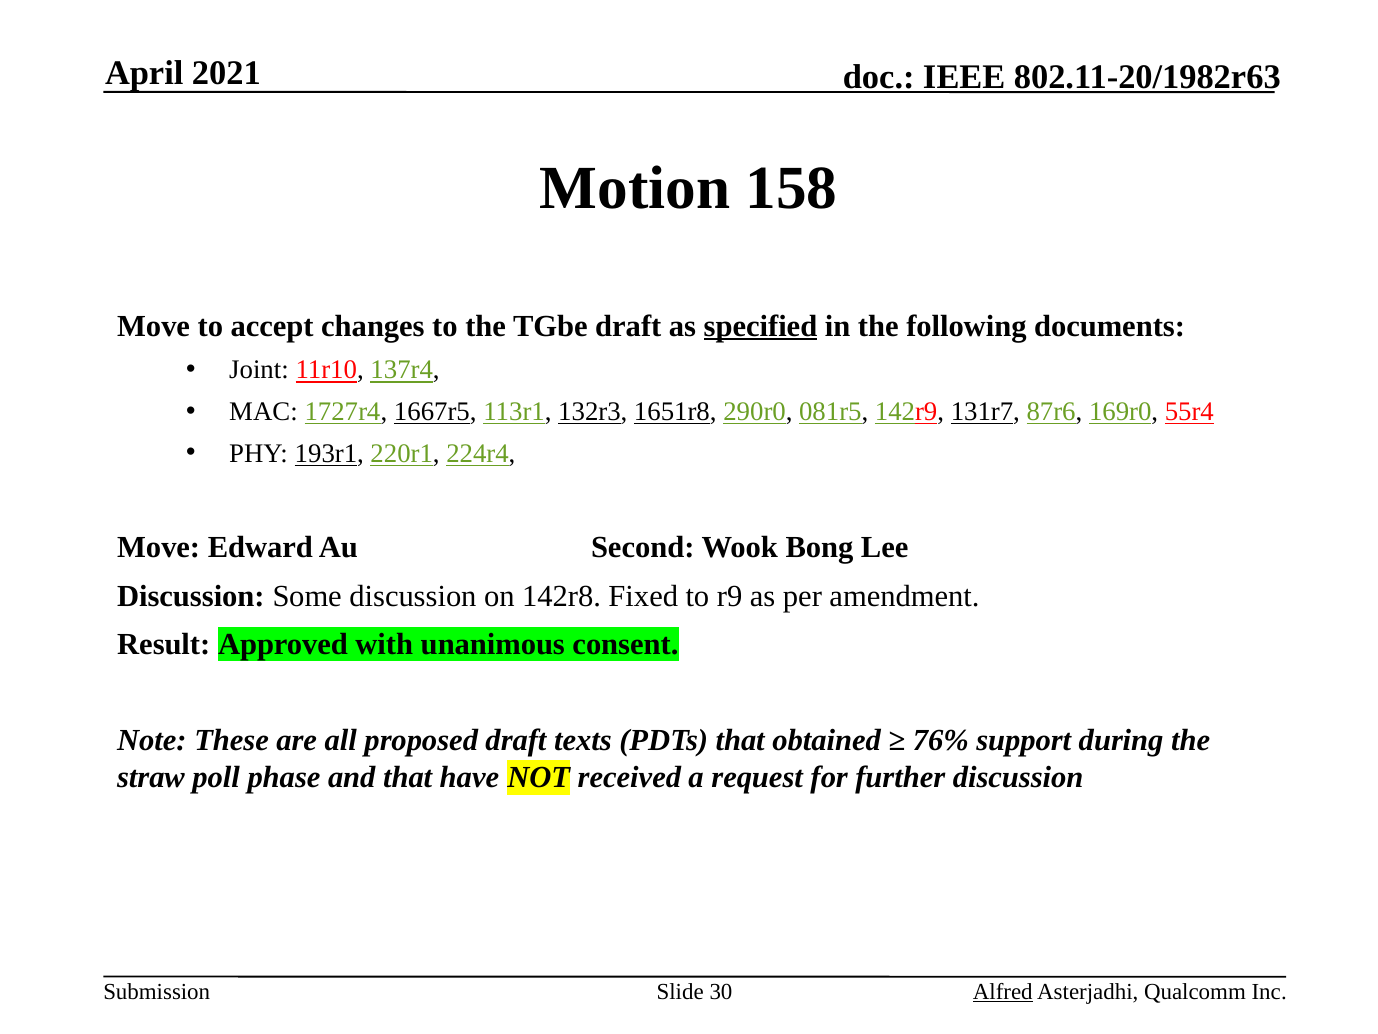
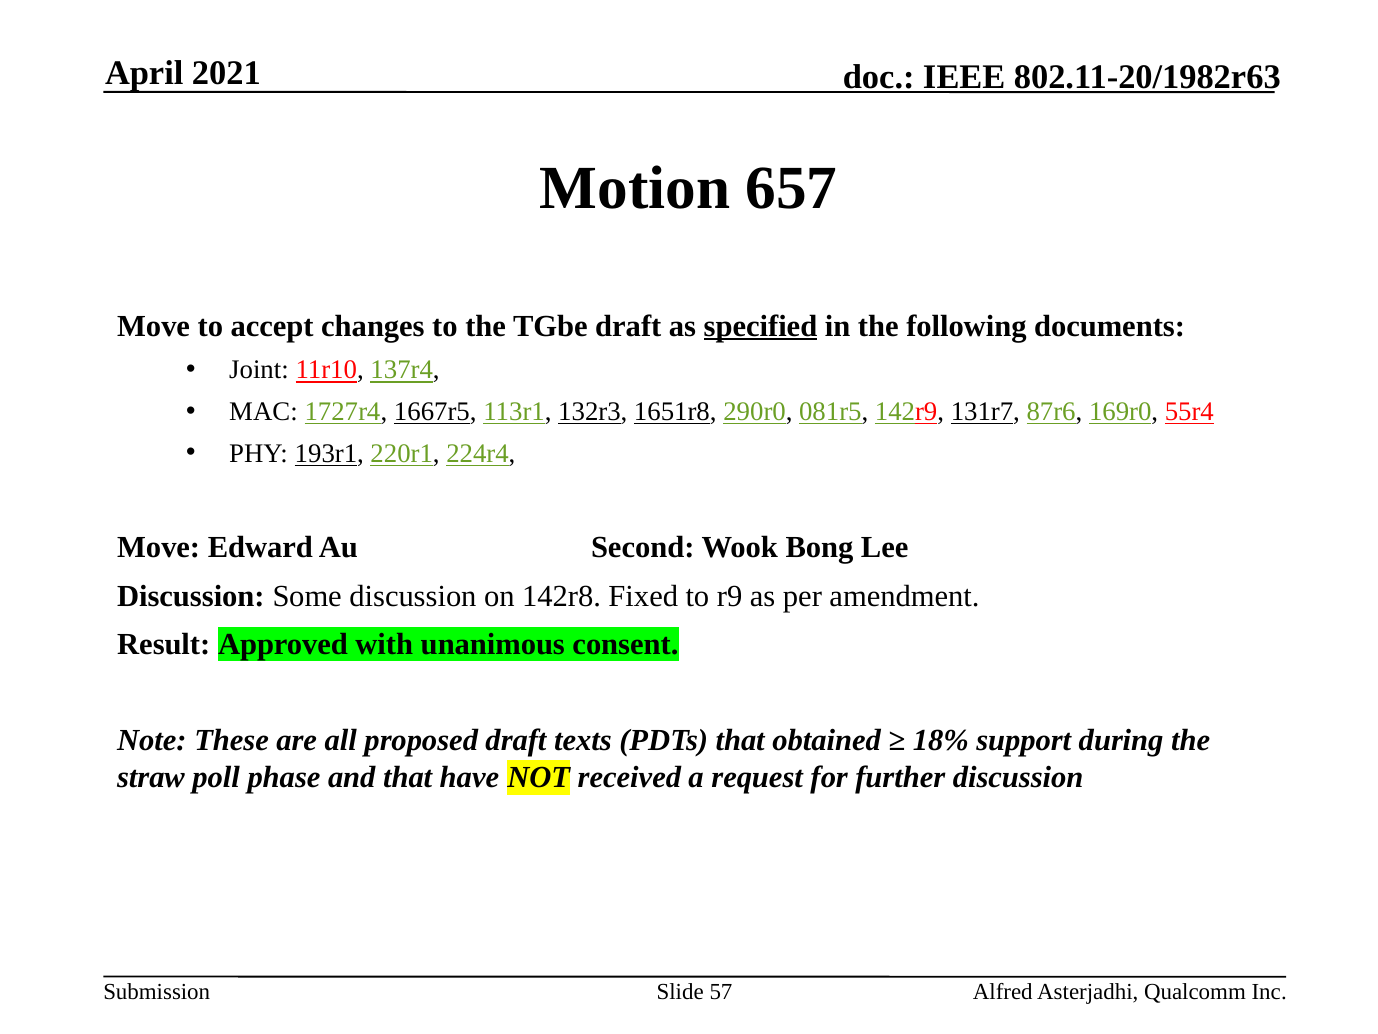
158: 158 -> 657 (792, 188)
76%: 76% -> 18% (941, 741)
30: 30 -> 57 (721, 991)
Alfred underline: present -> none (1003, 991)
